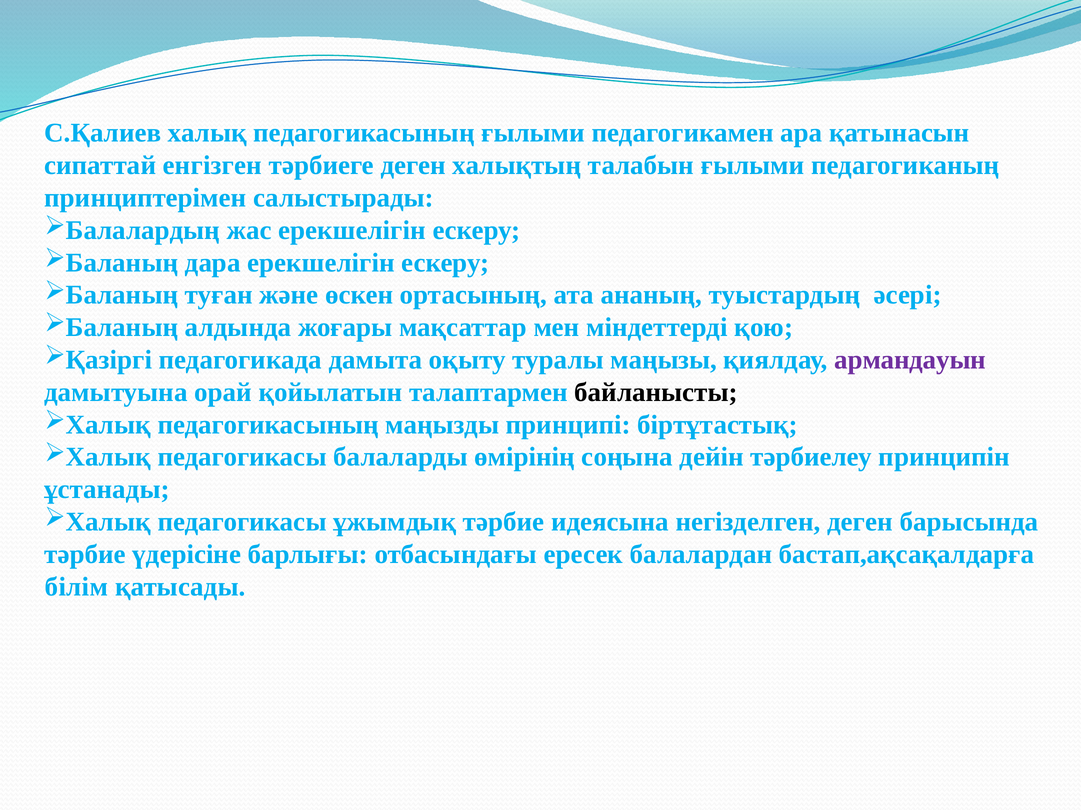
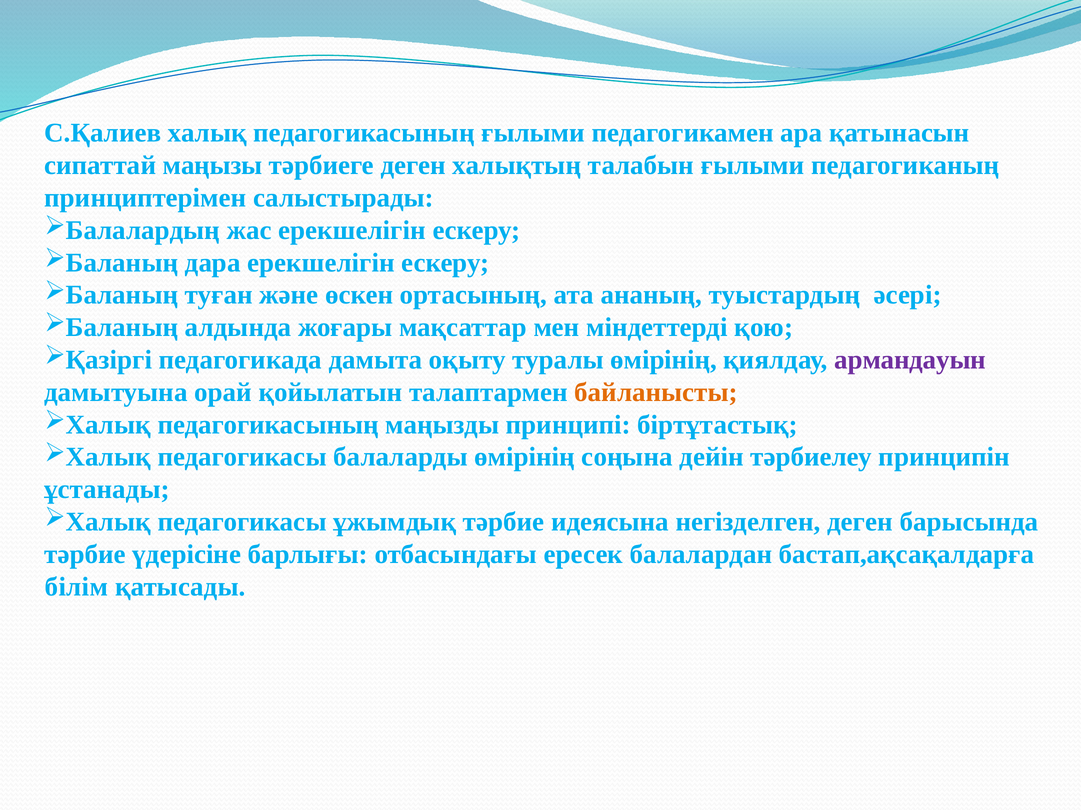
енгізген: енгізген -> маңызы (213, 166)
туралы маңызы: маңызы -> өмірінің (664, 360)
байланысты colour: black -> orange (656, 393)
